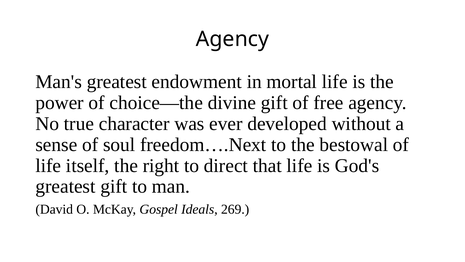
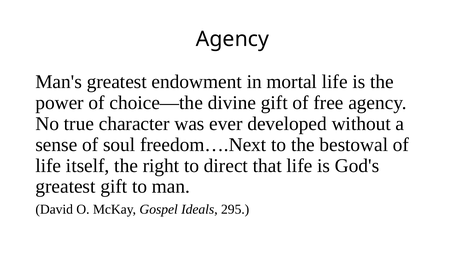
269: 269 -> 295 (235, 209)
